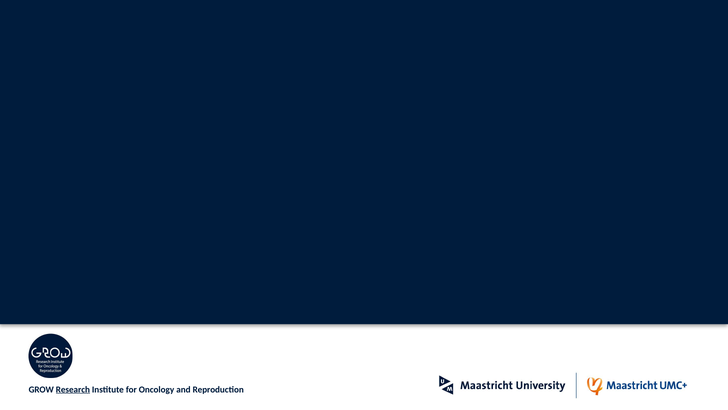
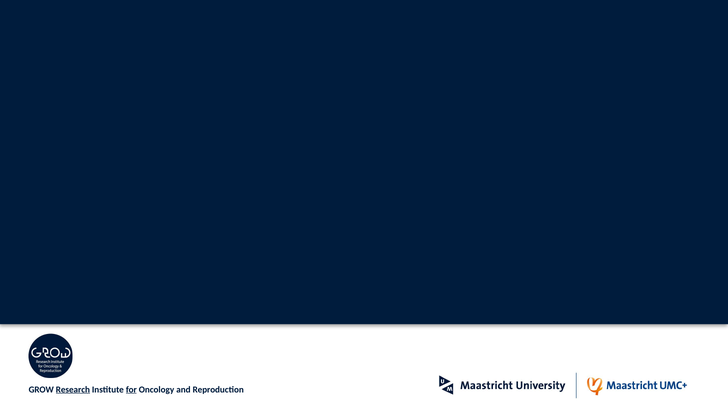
for underline: none -> present (131, 389)
